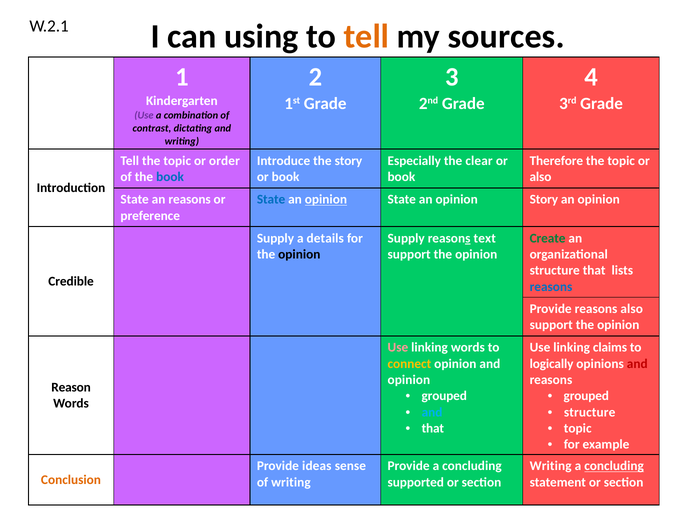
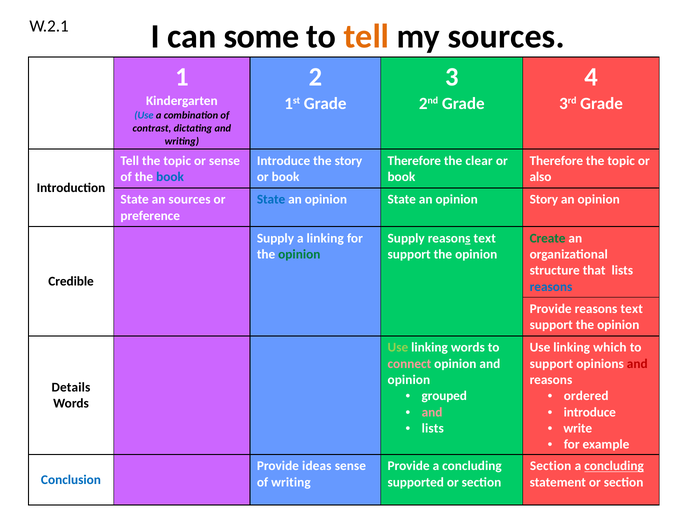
using: using -> some (262, 36)
Use colour: purple -> blue (144, 115)
or order: order -> sense (224, 161)
Especially: Especially -> Therefore (414, 161)
an reasons: reasons -> sources (189, 199)
opinion underline: present -> none (326, 199)
a details: details -> linking (325, 238)
opinion colour: black -> green (299, 254)
Provide reasons also: also -> text (632, 309)
Use colour: pink -> light green (398, 347)
claims: claims -> which (610, 347)
connect colour: yellow -> pink (409, 363)
logically: logically -> support (551, 363)
Reason: Reason -> Details (71, 387)
grouped: grouped -> ordered (586, 396)
and colour: light blue -> pink (432, 412)
structure: structure -> introduce (590, 412)
that: that -> lists (433, 428)
topic: topic -> write (578, 428)
Writing: Writing -> Section (551, 466)
Conclusion colour: orange -> blue (71, 479)
